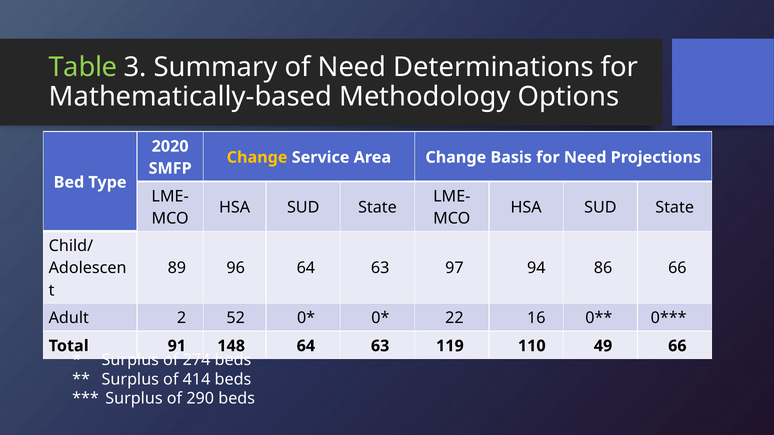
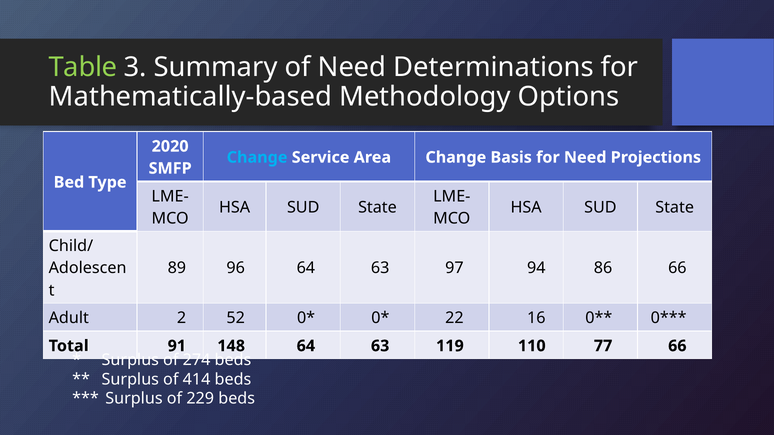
Change colour: yellow -> light blue (257, 158)
49: 49 -> 77 (603, 346)
290: 290 -> 229 (200, 399)
